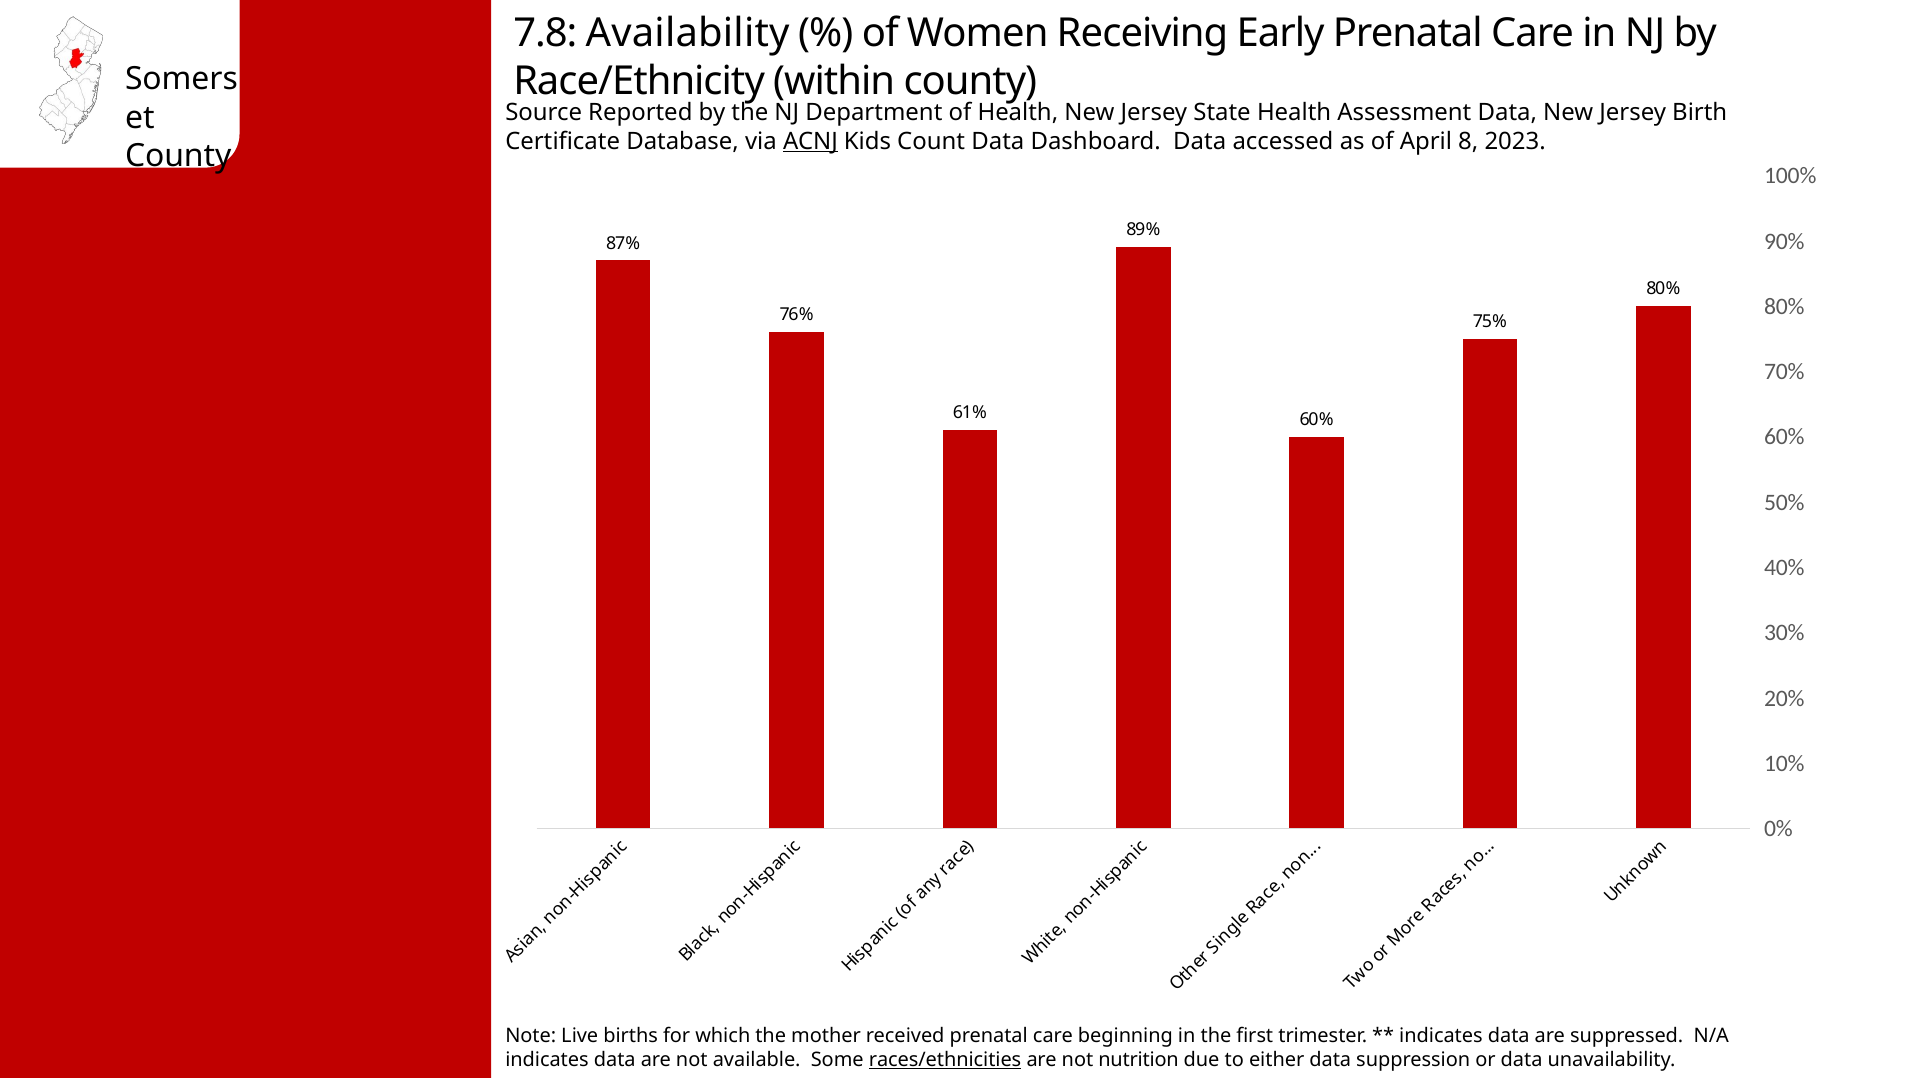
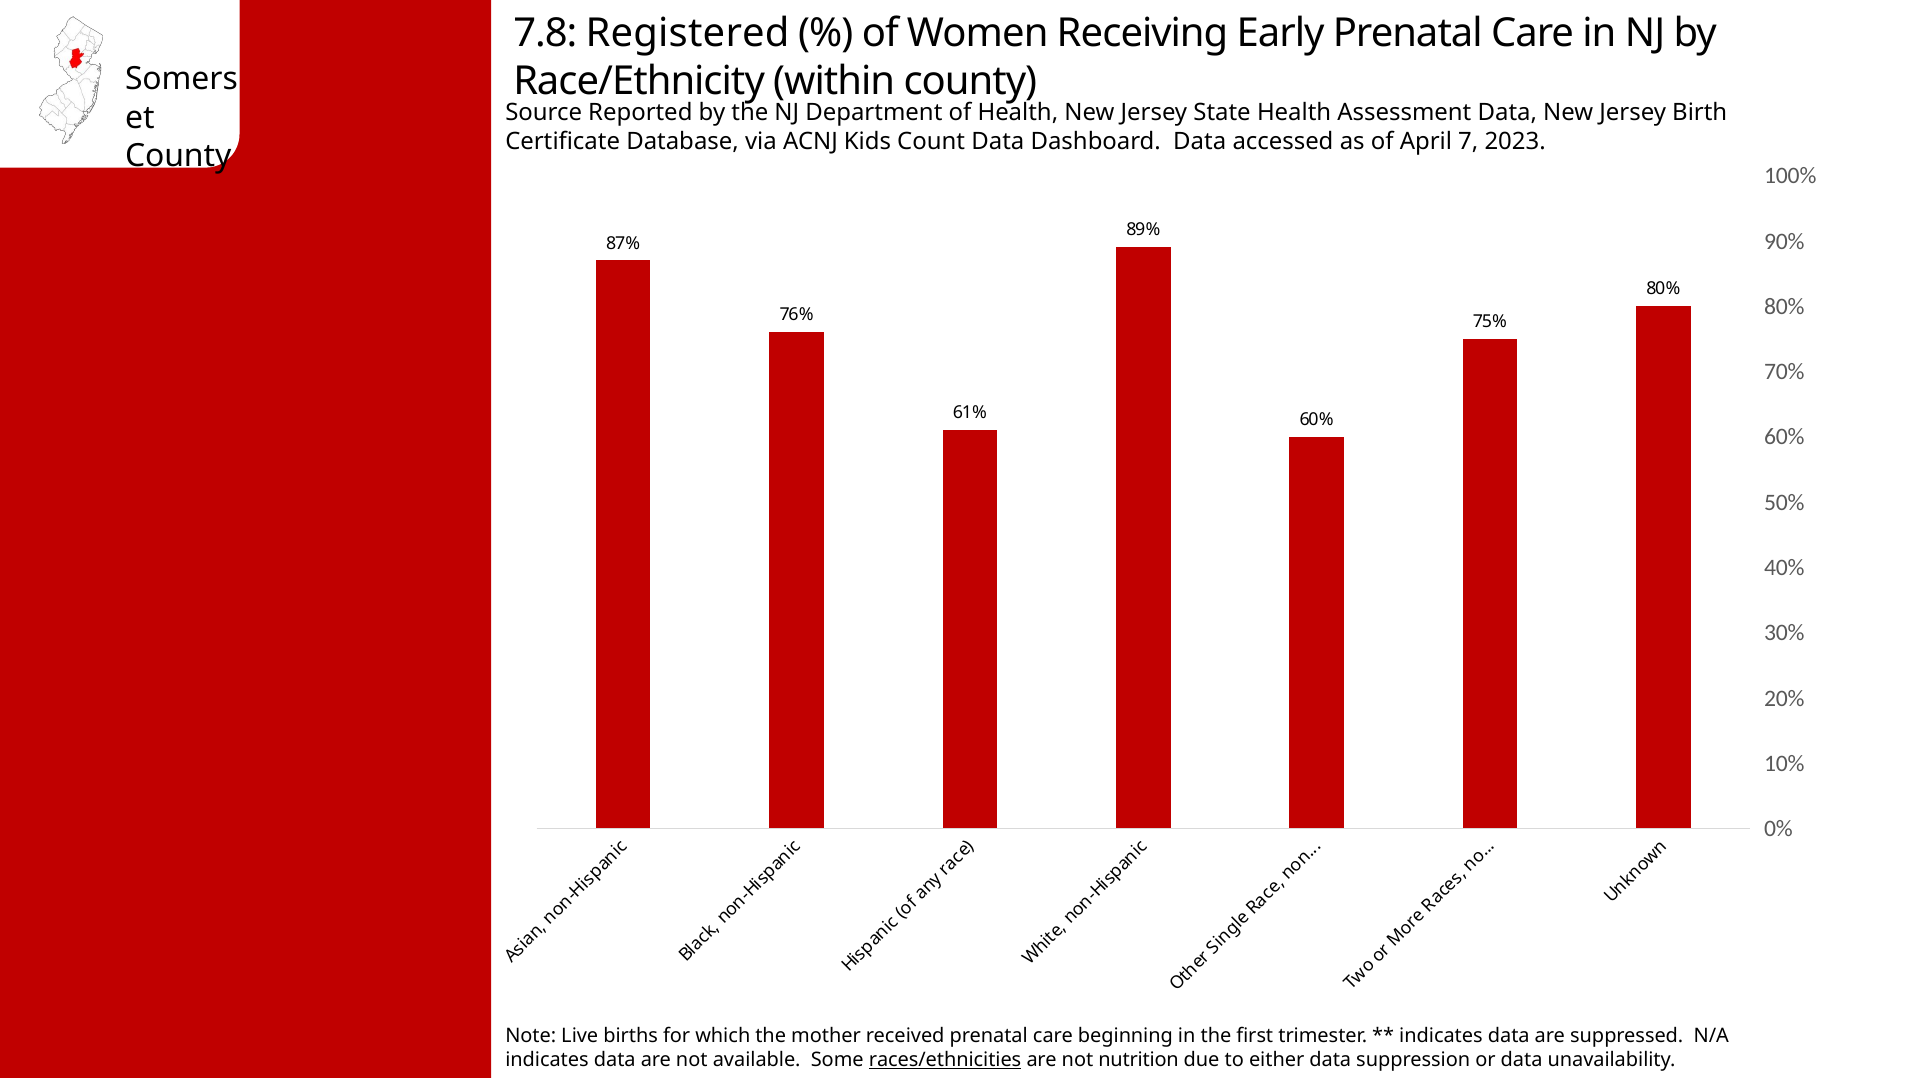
Availability: Availability -> Registered (688, 34)
ACNJ underline: present -> none (810, 141)
8: 8 -> 7 (1468, 141)
